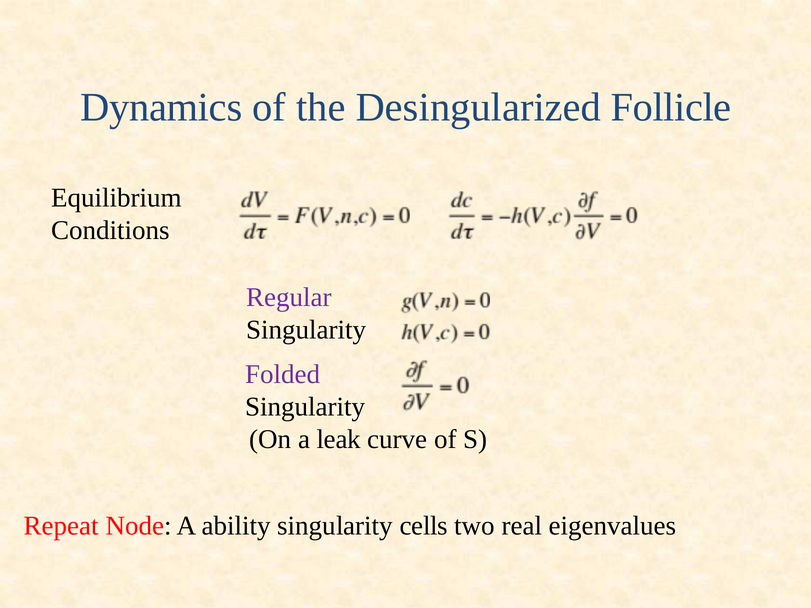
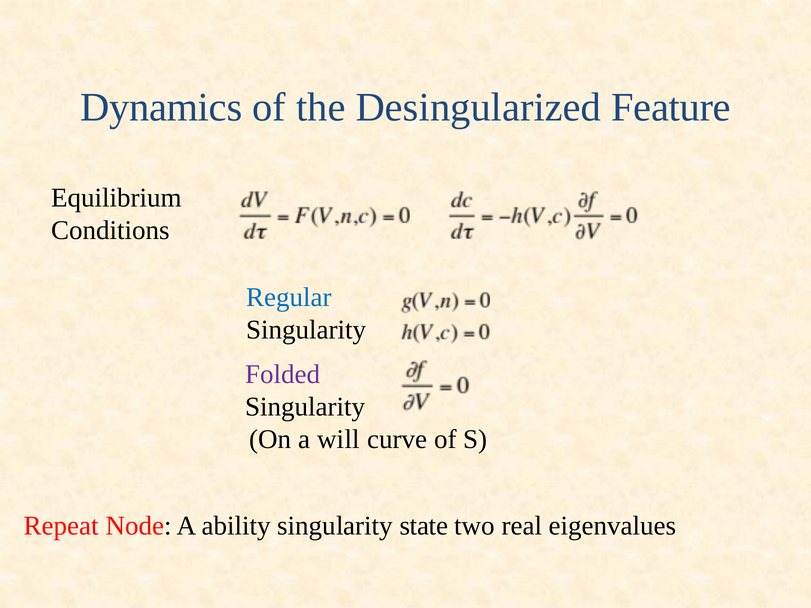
Follicle: Follicle -> Feature (671, 108)
Regular colour: purple -> blue (289, 297)
leak: leak -> will (339, 439)
cells: cells -> state (424, 526)
